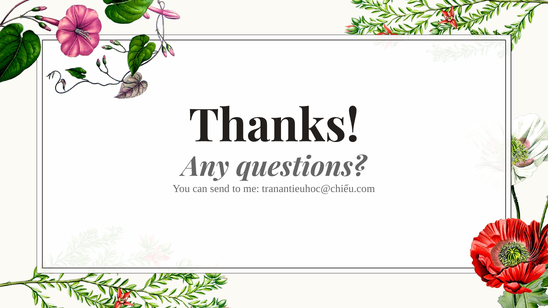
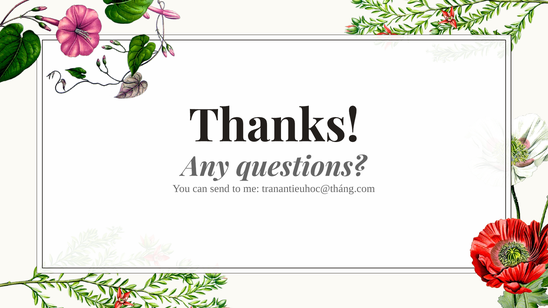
tranantieuhoc@chiếu.com: tranantieuhoc@chiếu.com -> tranantieuhoc@tháng.com (318, 189)
